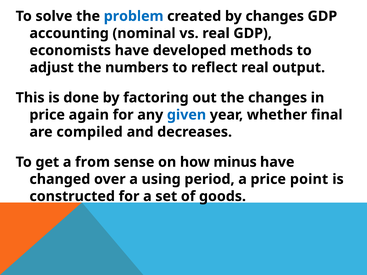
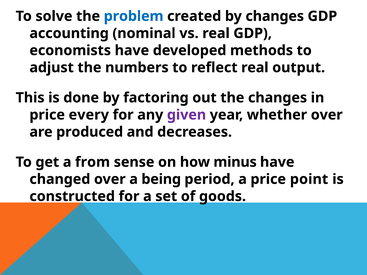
again: again -> every (89, 115)
given colour: blue -> purple (187, 115)
whether final: final -> over (327, 115)
compiled: compiled -> produced (90, 132)
using: using -> being (161, 179)
